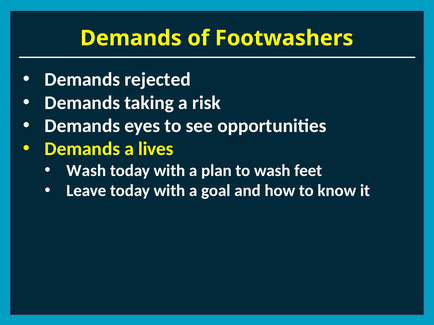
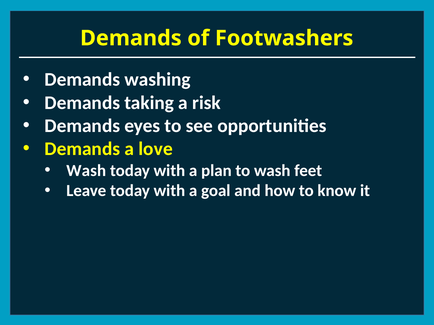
rejected: rejected -> washing (158, 80)
lives: lives -> love (156, 149)
